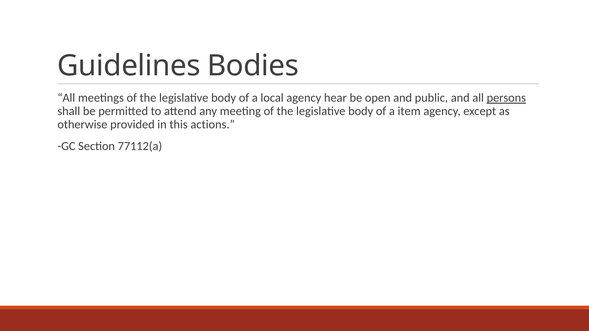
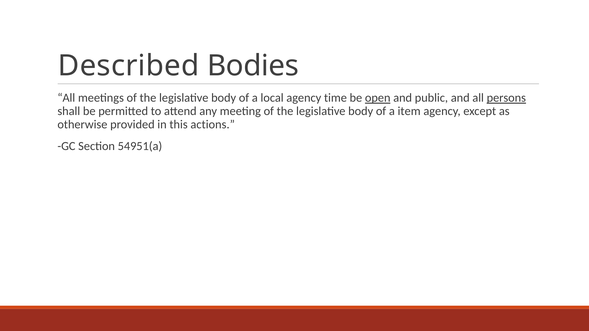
Guidelines: Guidelines -> Described (129, 66)
hear: hear -> time (335, 98)
open underline: none -> present (378, 98)
77112(a: 77112(a -> 54951(a (140, 146)
